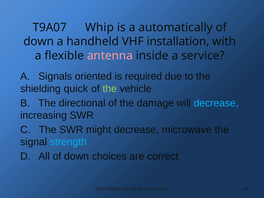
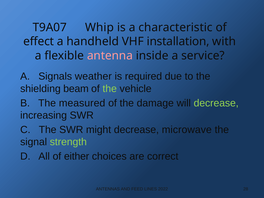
automatically: automatically -> characteristic (176, 27)
down: down -> effect (39, 42)
oriented: oriented -> weather (93, 76)
quick: quick -> beam (76, 89)
directional: directional -> measured (82, 103)
decrease colour: light blue -> light green (216, 103)
strength colour: light blue -> light green (68, 142)
All of down: down -> either (77, 156)
